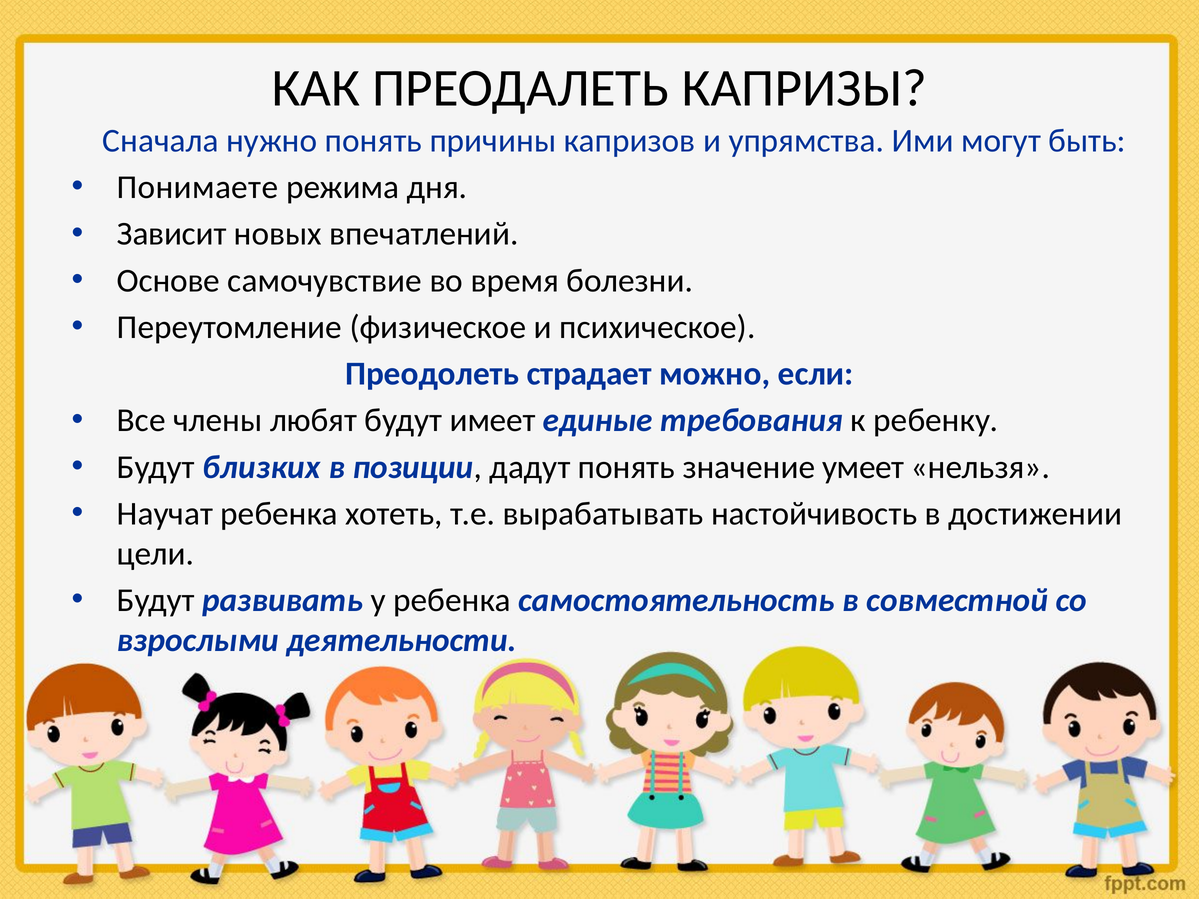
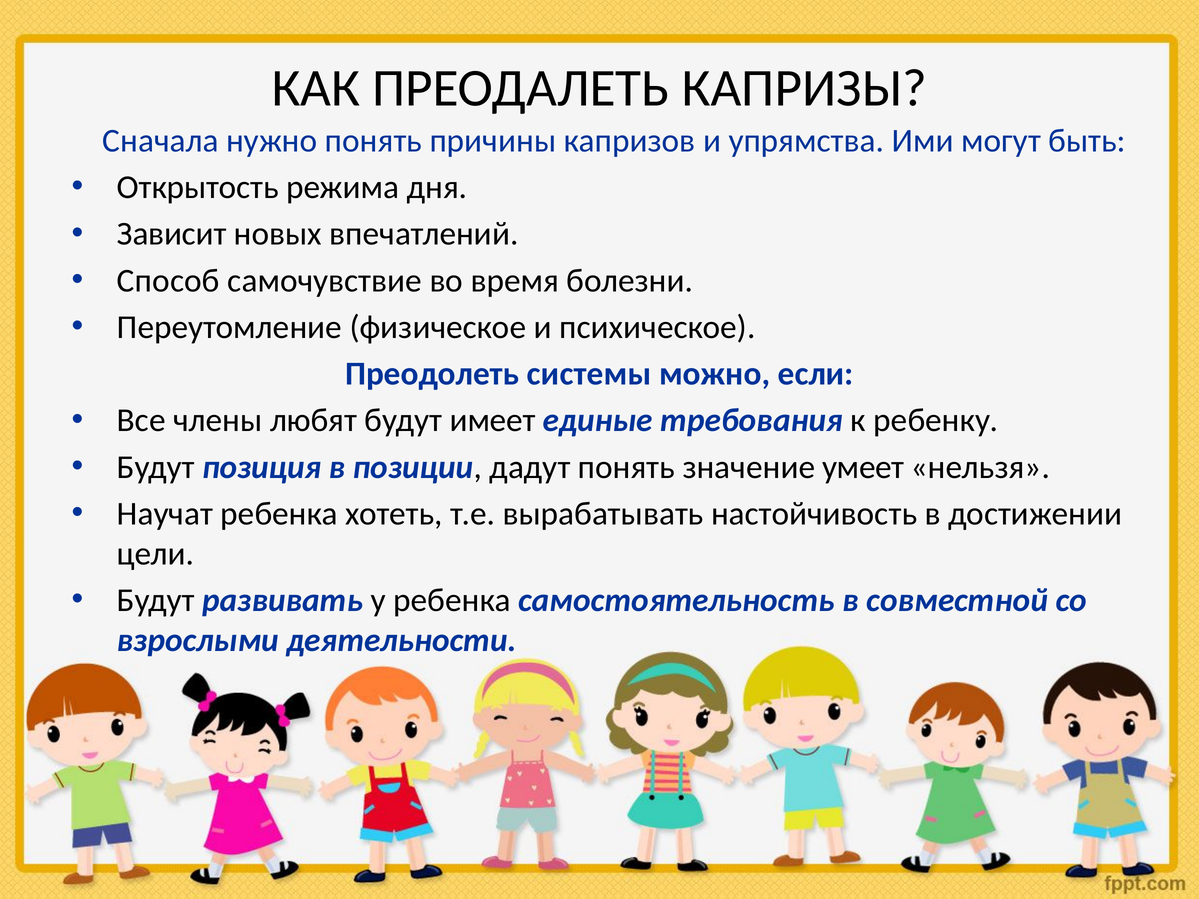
Понимаете: Понимаете -> Открытость (198, 187)
Основе: Основе -> Способ (168, 281)
страдает: страдает -> системы (589, 374)
близких: близких -> позиция (262, 467)
